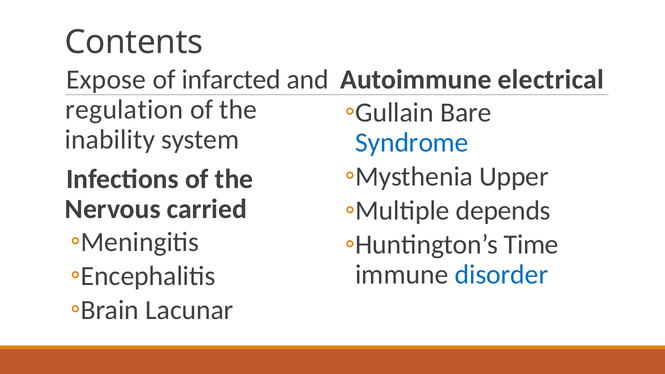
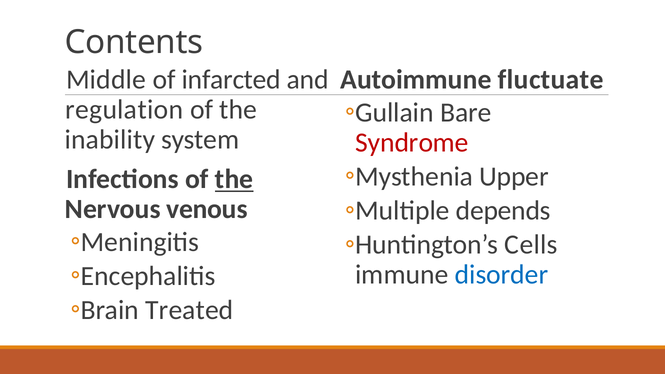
Expose: Expose -> Middle (106, 80)
electrical: electrical -> fluctuate (551, 80)
Syndrome colour: blue -> red (412, 142)
the underline: none -> present (234, 179)
carried: carried -> venous (207, 209)
Time: Time -> Cells (531, 245)
Lacunar: Lacunar -> Treated (189, 310)
